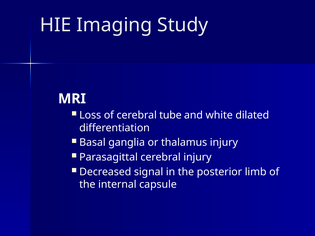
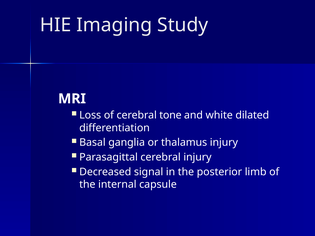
tube: tube -> tone (170, 115)
